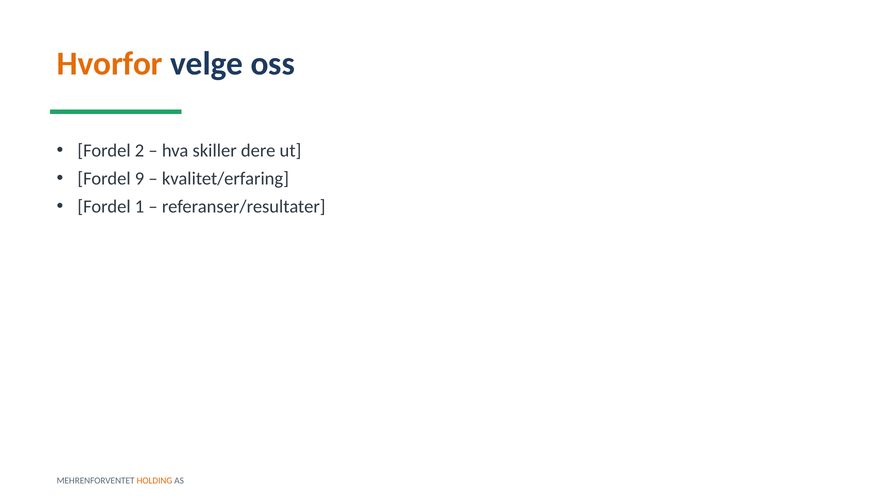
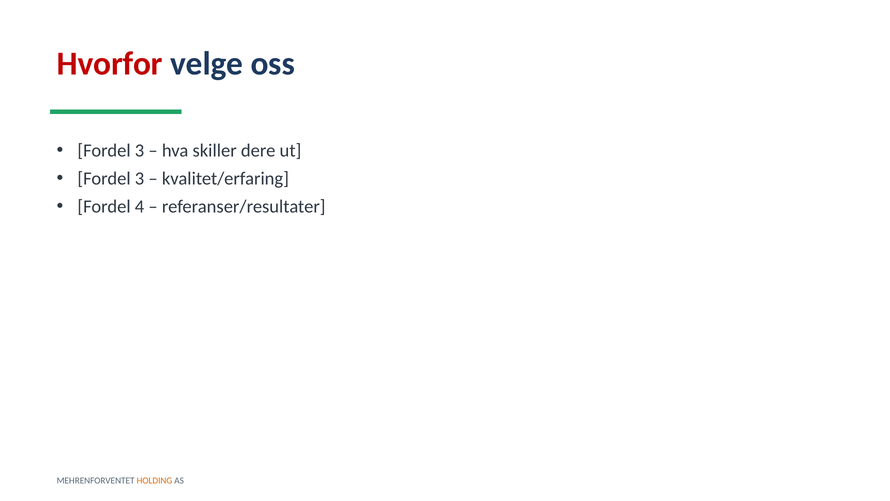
Hvorfor colour: orange -> red (110, 64)
2: 2 -> 3 (140, 151)
9: 9 -> 3 (140, 179)
1: 1 -> 4 (140, 206)
